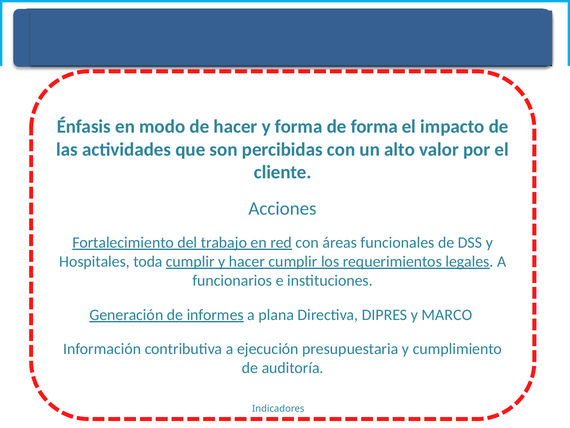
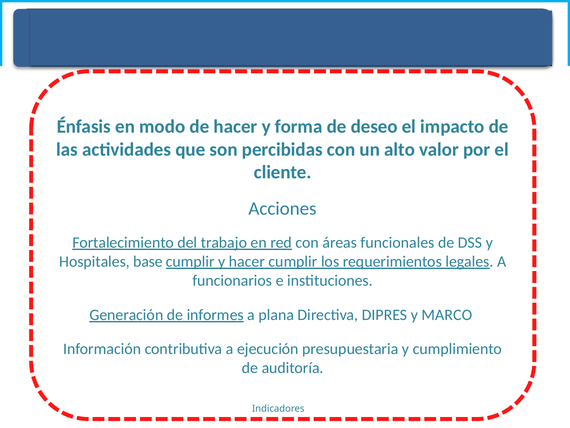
de forma: forma -> deseo (374, 126)
toda: toda -> base (148, 261)
